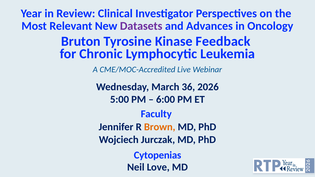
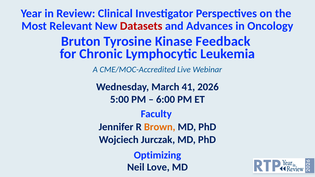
Datasets colour: purple -> red (141, 26)
36: 36 -> 41 (188, 87)
Cytopenias: Cytopenias -> Optimizing (157, 155)
